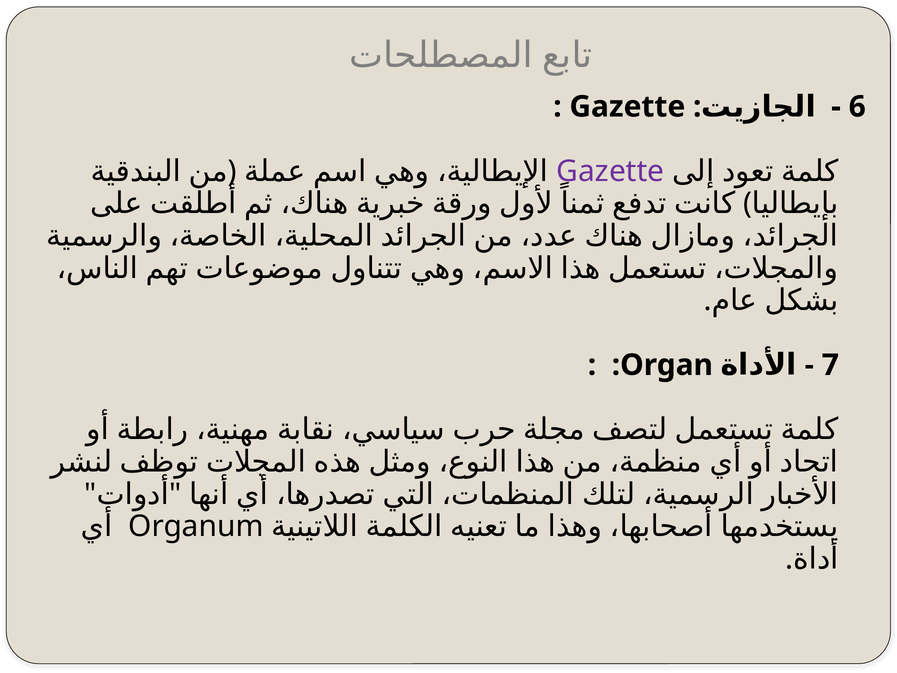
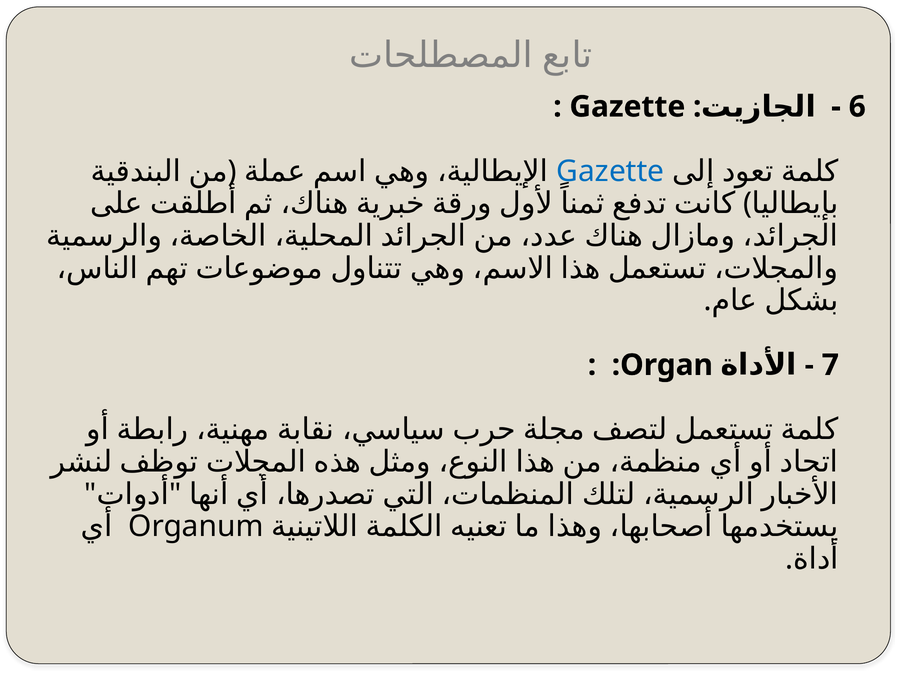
Gazette colour: purple -> blue (610, 171)
